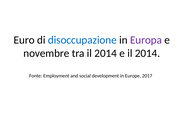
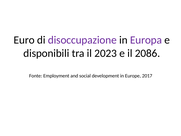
disoccupazione colour: blue -> purple (82, 40)
novembre: novembre -> disponibili (46, 53)
tra il 2014: 2014 -> 2023 (106, 53)
e il 2014: 2014 -> 2086 (147, 53)
